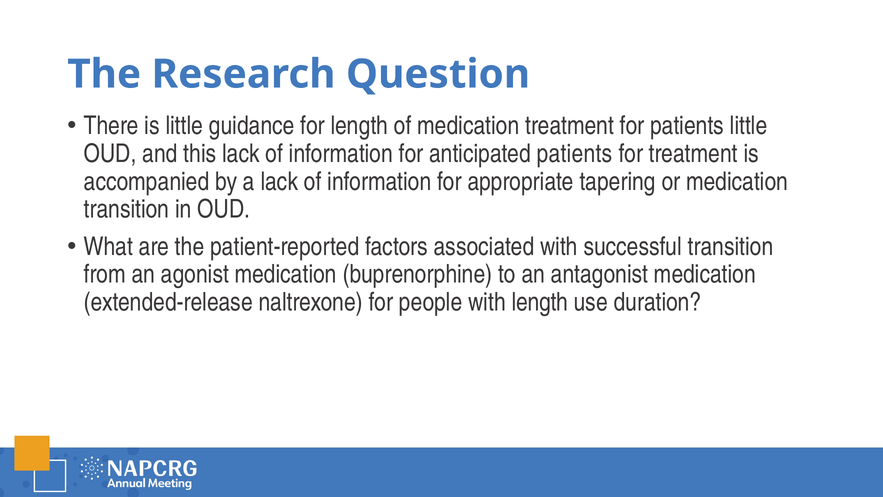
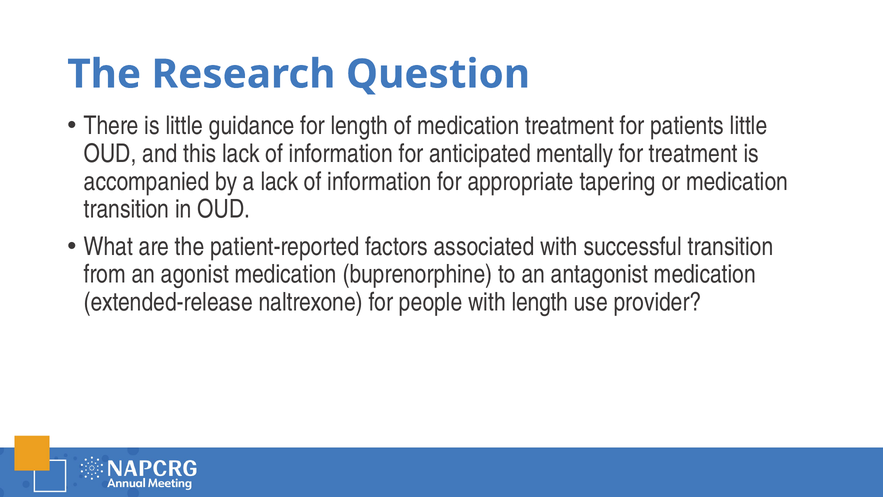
anticipated patients: patients -> mentally (575, 154)
duration: duration -> provider (658, 302)
